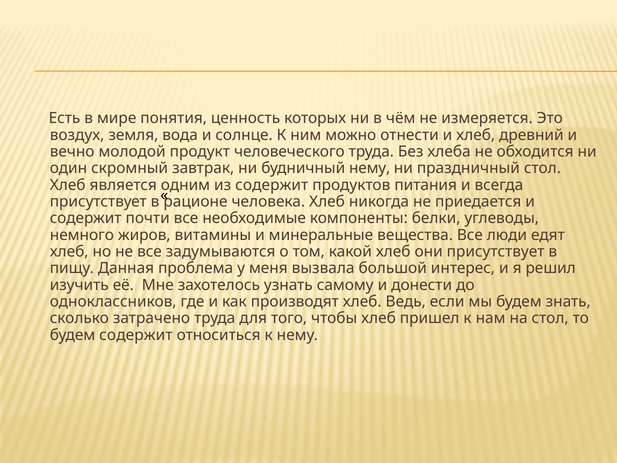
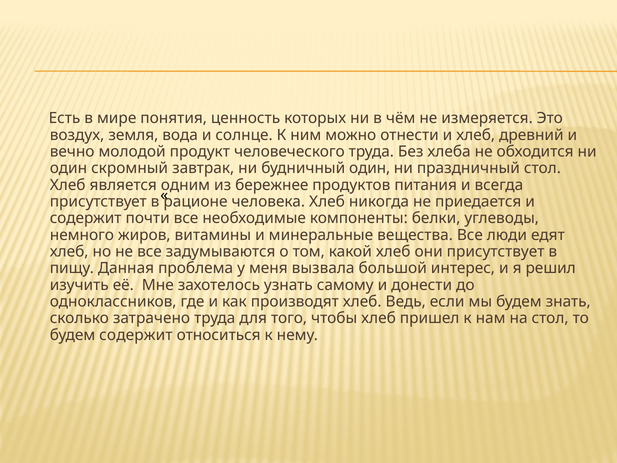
будничный нему: нему -> один (370, 168)
из содержит: содержит -> бережнее (272, 185)
